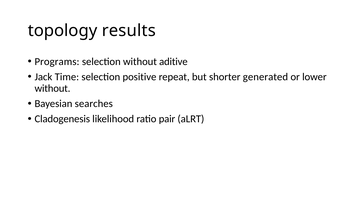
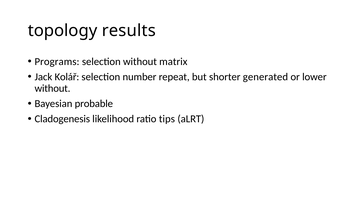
aditive: aditive -> matrix (173, 62)
Time: Time -> Kolář (67, 77)
positive: positive -> number (140, 77)
searches: searches -> probable (94, 104)
pair: pair -> tips (167, 119)
